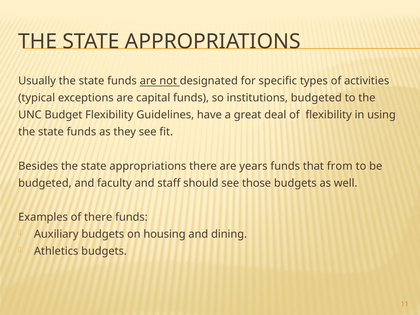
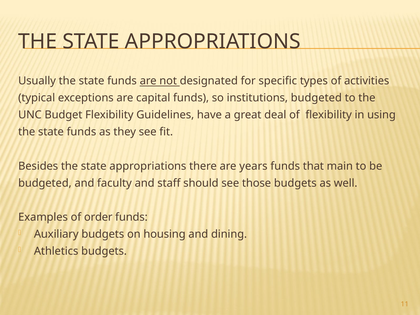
from: from -> main (340, 166)
of there: there -> order (98, 217)
